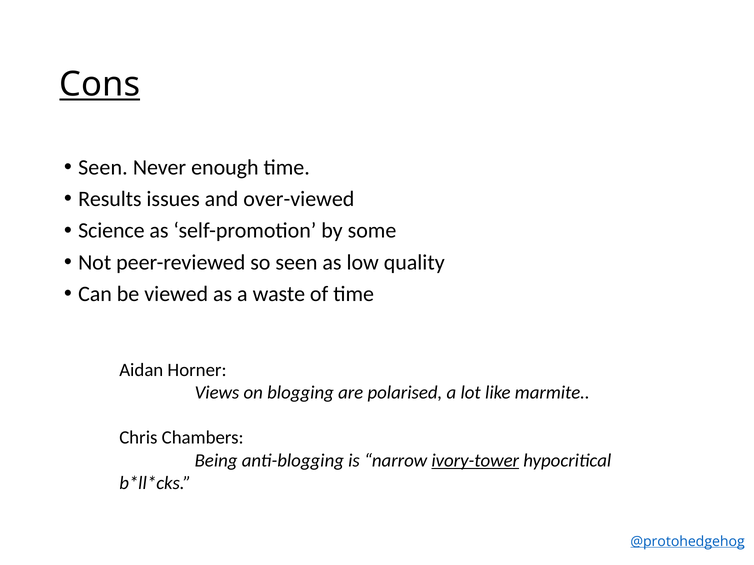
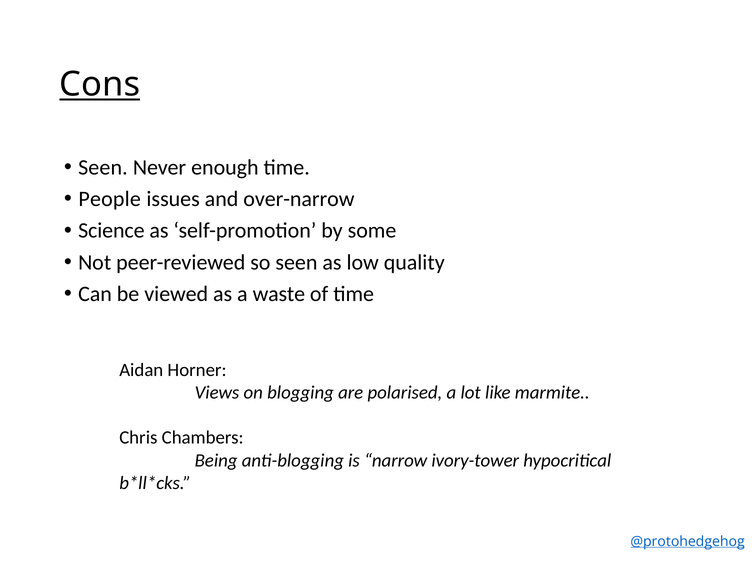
Results: Results -> People (110, 199)
over-viewed: over-viewed -> over-narrow (299, 199)
ivory-tower underline: present -> none (475, 461)
